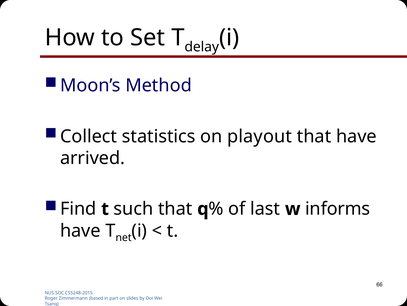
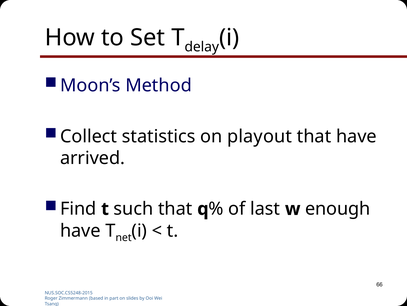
informs: informs -> enough (338, 208)
